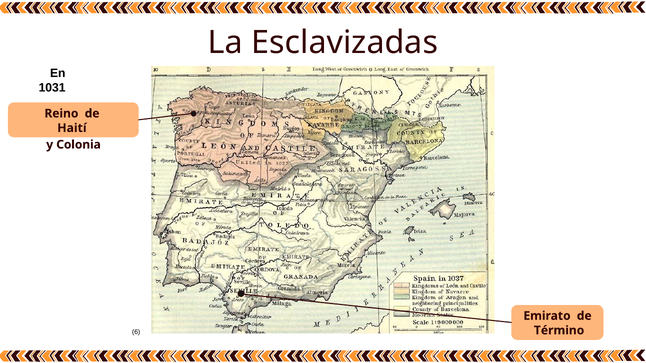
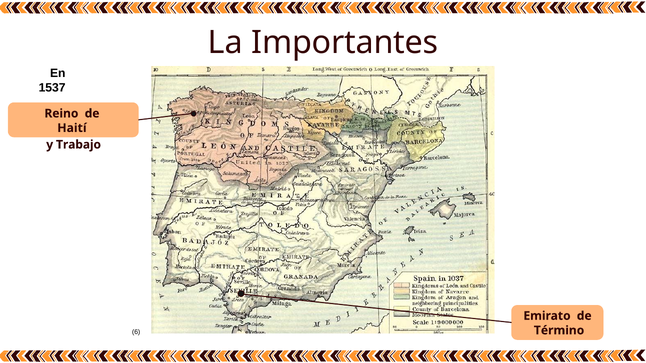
Esclavizadas: Esclavizadas -> Importantes (345, 43)
1031: 1031 -> 1537 (52, 88)
Colonia: Colonia -> Trabajo (79, 145)
